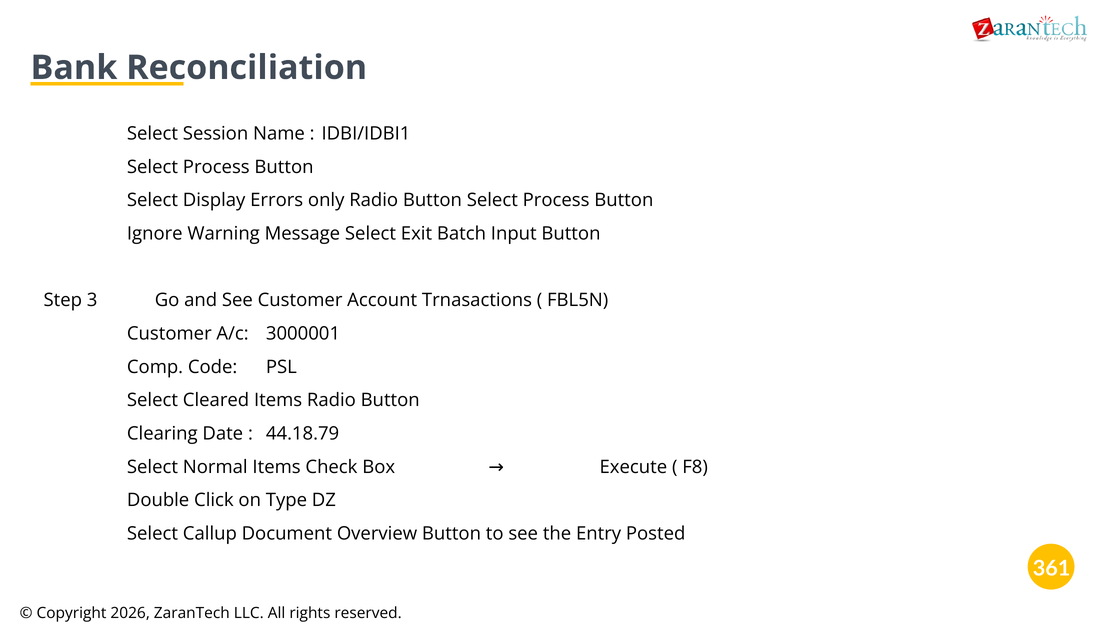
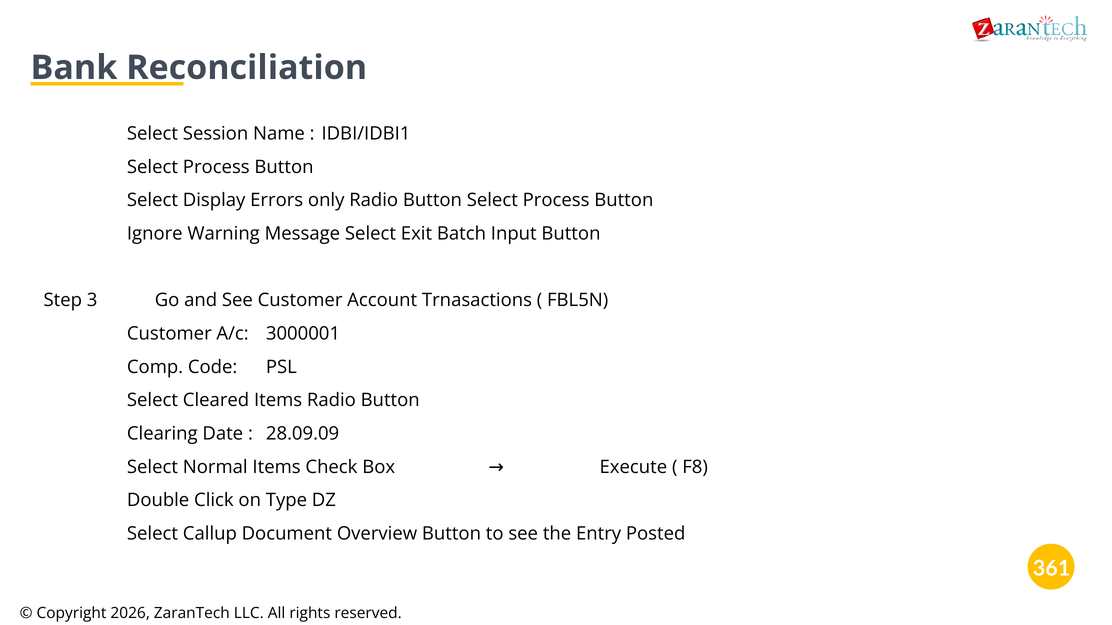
44.18.79: 44.18.79 -> 28.09.09 (303, 434)
